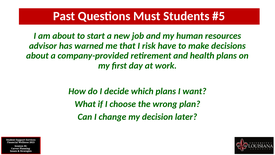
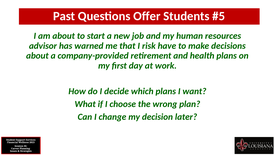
Must: Must -> Offer (147, 16)
